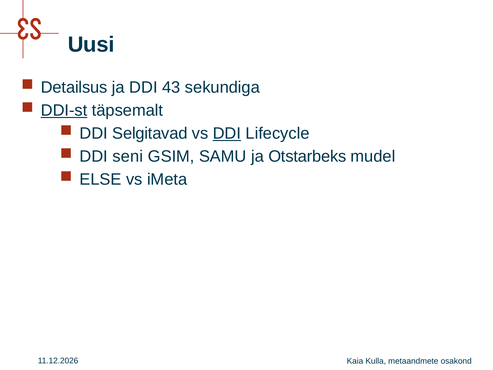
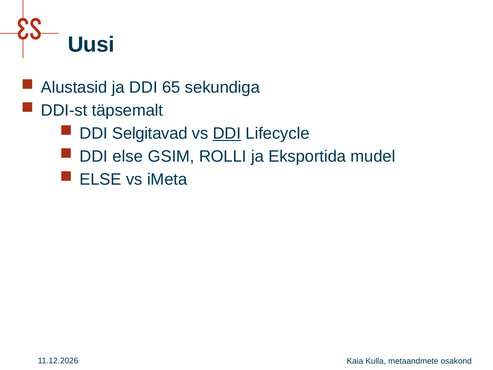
Detailsus: Detailsus -> Alustasid (74, 87)
43: 43 -> 65 (171, 87)
DDI-st underline: present -> none (64, 110)
DDI seni: seni -> else (128, 156)
SAMU: SAMU -> ROLLI (223, 156)
Otstarbeks: Otstarbeks -> Eksportida (307, 156)
